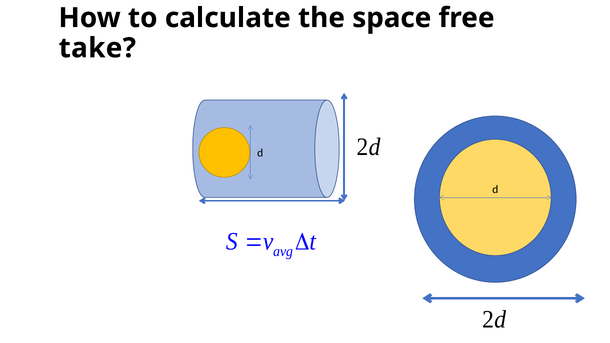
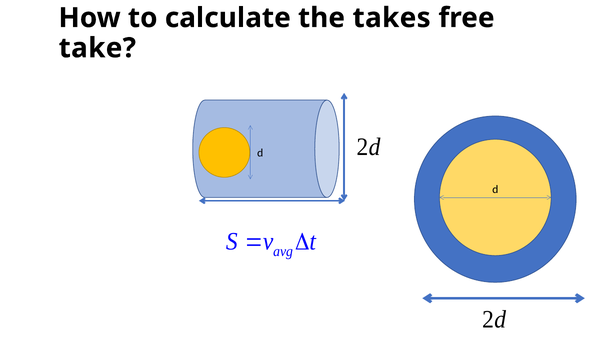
space: space -> takes (392, 18)
